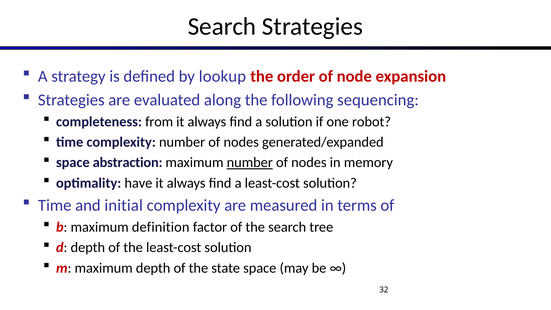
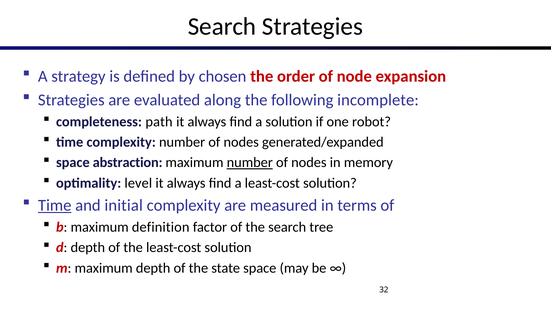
lookup: lookup -> chosen (223, 76)
sequencing: sequencing -> incomplete (378, 100)
from: from -> path (159, 122)
have: have -> level (138, 183)
Time underline: none -> present (55, 205)
